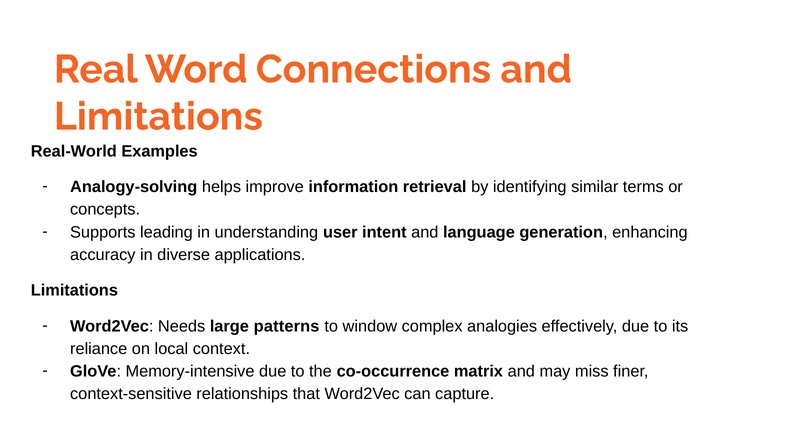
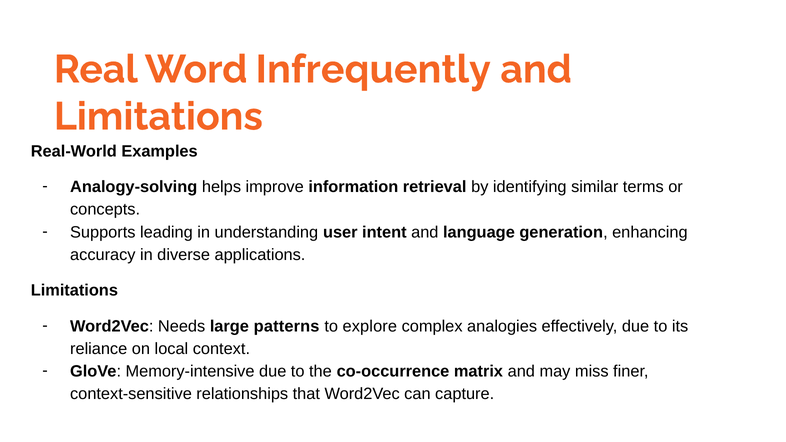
Connections: Connections -> Infrequently (373, 69)
window: window -> explore (370, 326)
